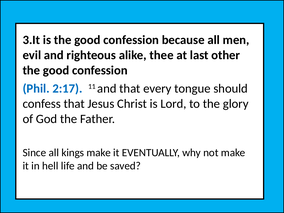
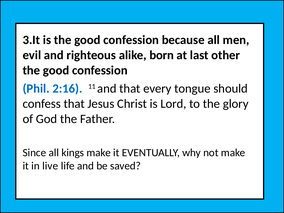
thee: thee -> born (162, 55)
2:17: 2:17 -> 2:16 (67, 89)
hell: hell -> live (50, 166)
